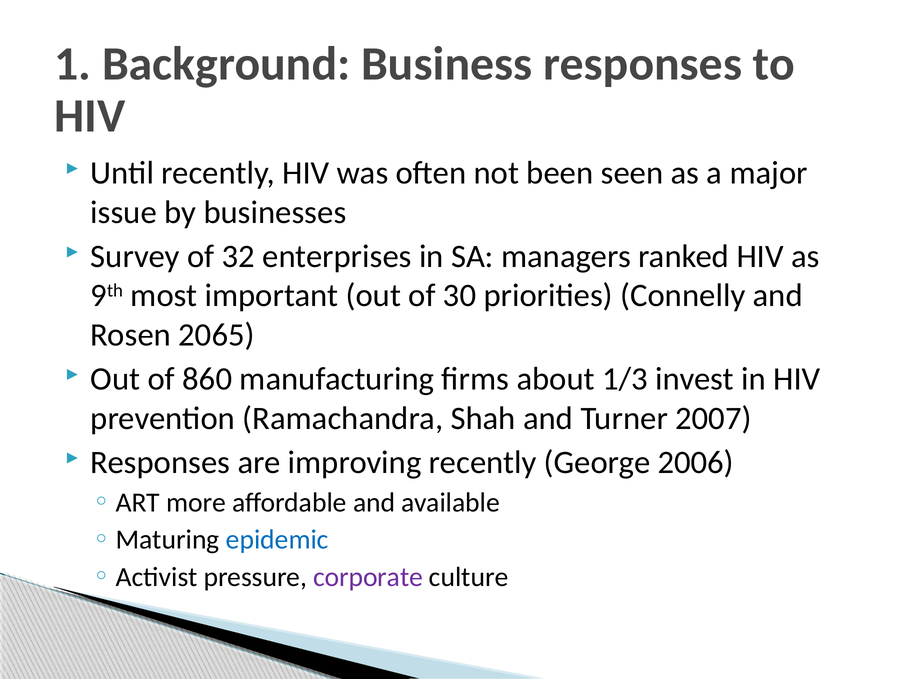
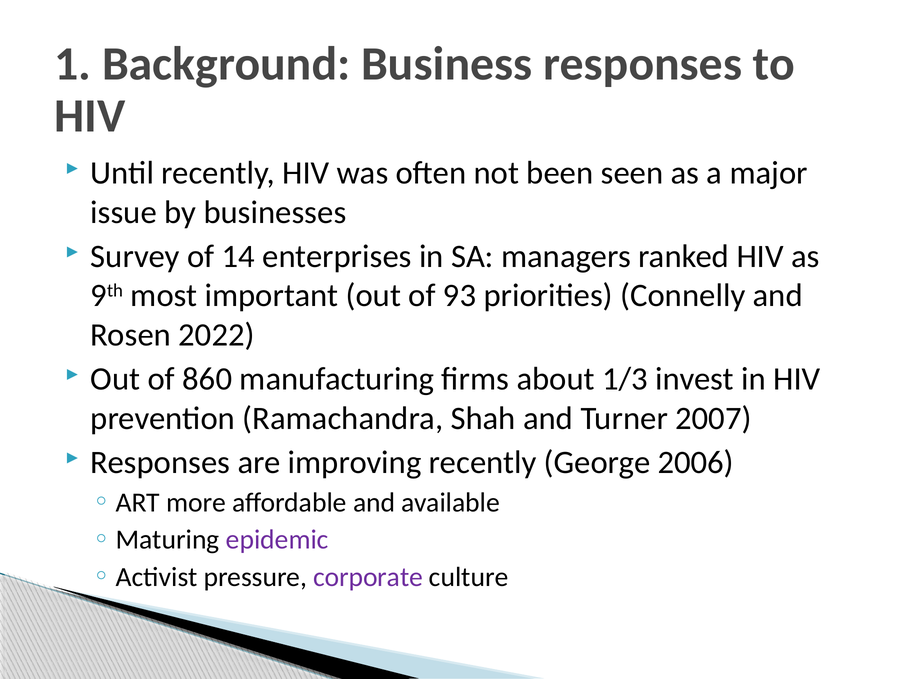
32: 32 -> 14 (238, 257)
30: 30 -> 93 (460, 296)
2065: 2065 -> 2022 (216, 335)
epidemic colour: blue -> purple (277, 540)
